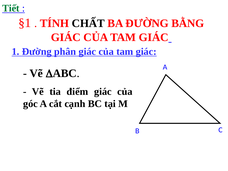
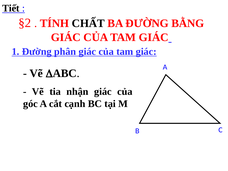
Tiết colour: green -> black (11, 8)
§1: §1 -> §2 (25, 23)
điểm: điểm -> nhận (77, 92)
